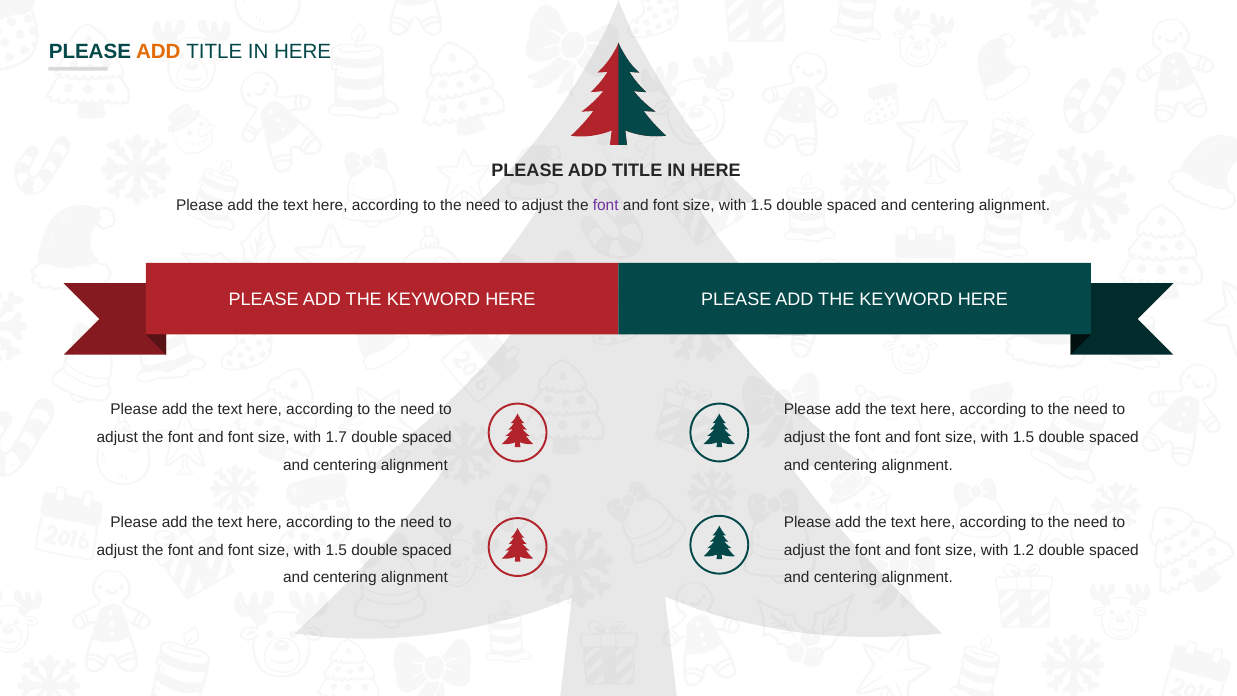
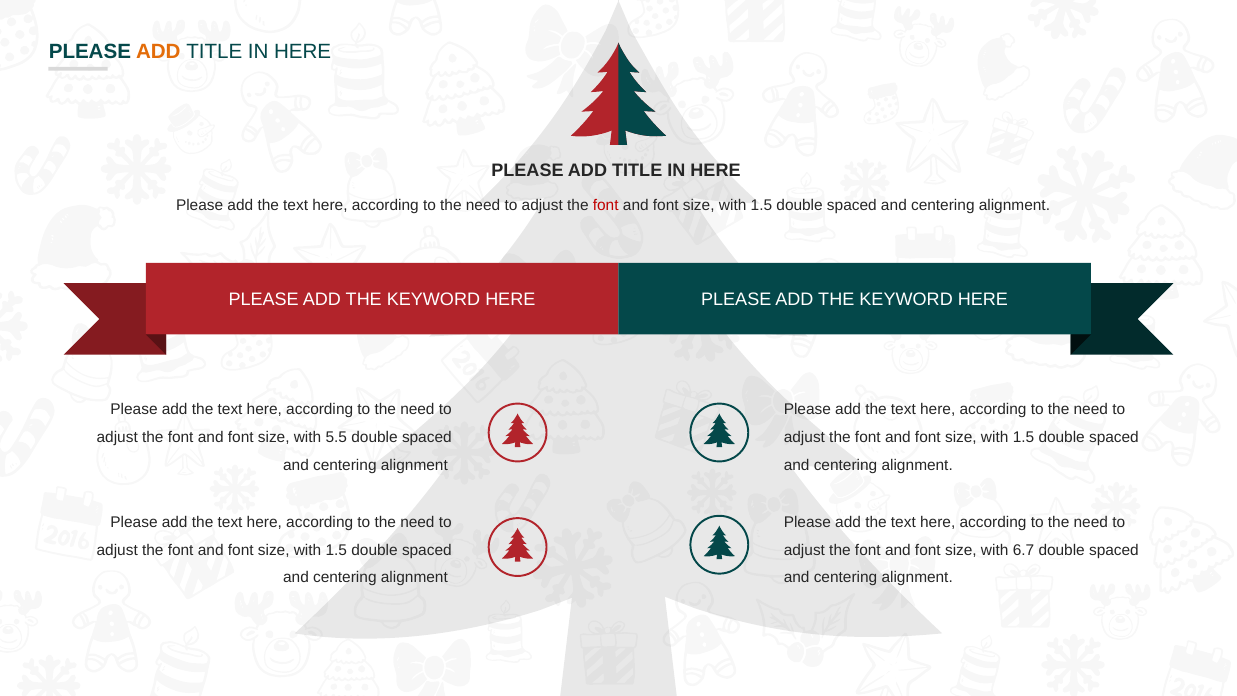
font colour: purple -> red (606, 205)
1.7: 1.7 -> 5.5 (336, 438)
1.2: 1.2 -> 6.7 (1023, 550)
